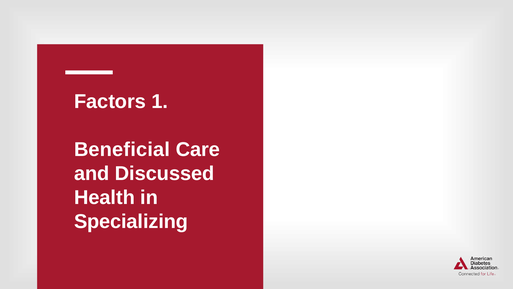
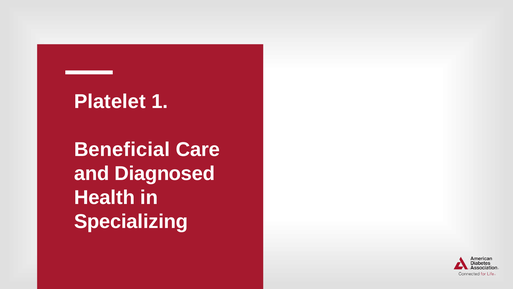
Factors: Factors -> Platelet (110, 101)
Discussed: Discussed -> Diagnosed (165, 173)
